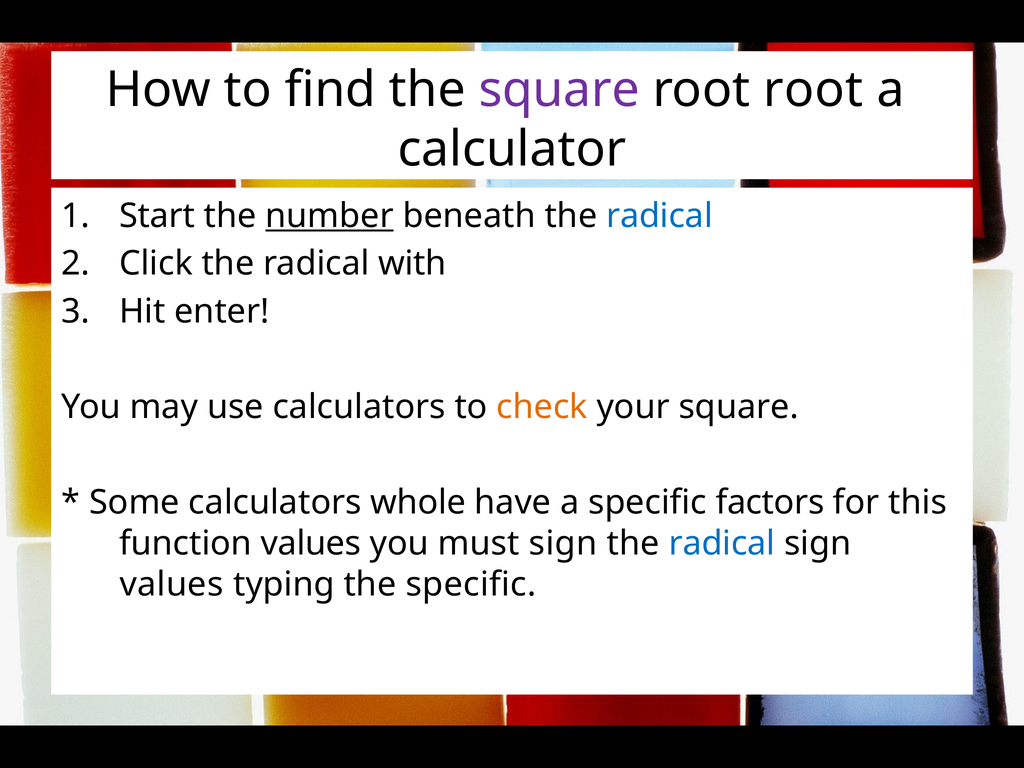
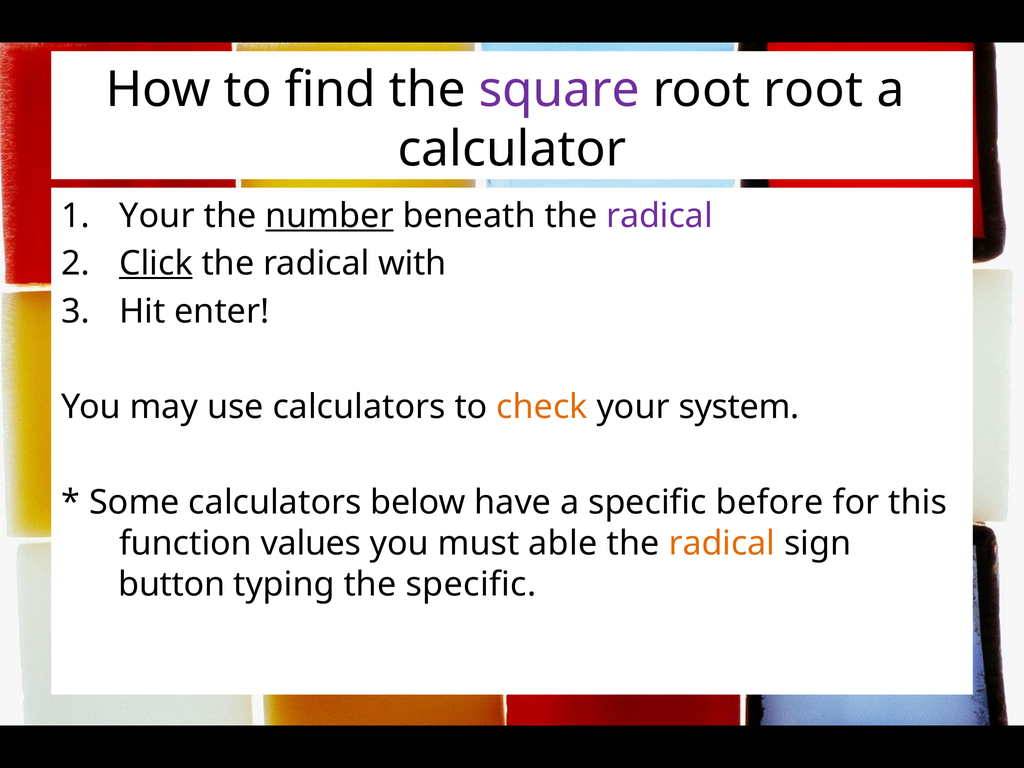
Start: Start -> Your (157, 216)
radical colour: blue -> purple (659, 216)
Click underline: none -> present (156, 264)
your square: square -> system (739, 407)
whole: whole -> below (418, 502)
factors: factors -> before (770, 502)
must sign: sign -> able (563, 543)
radical colour: blue -> orange (722, 543)
values: values -> button (172, 584)
